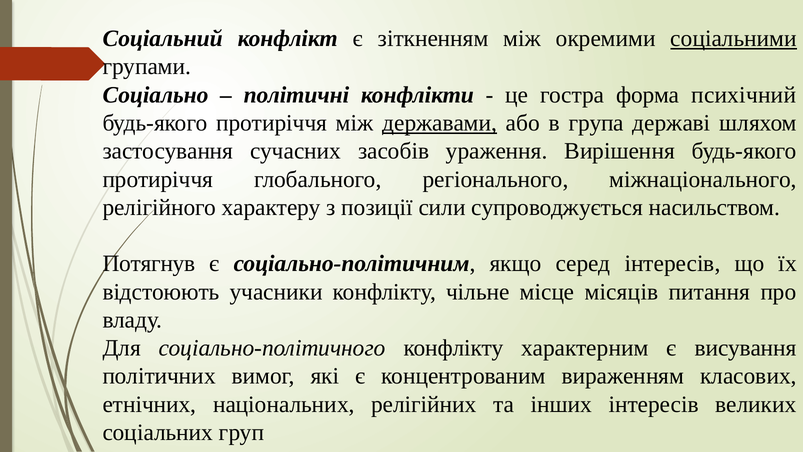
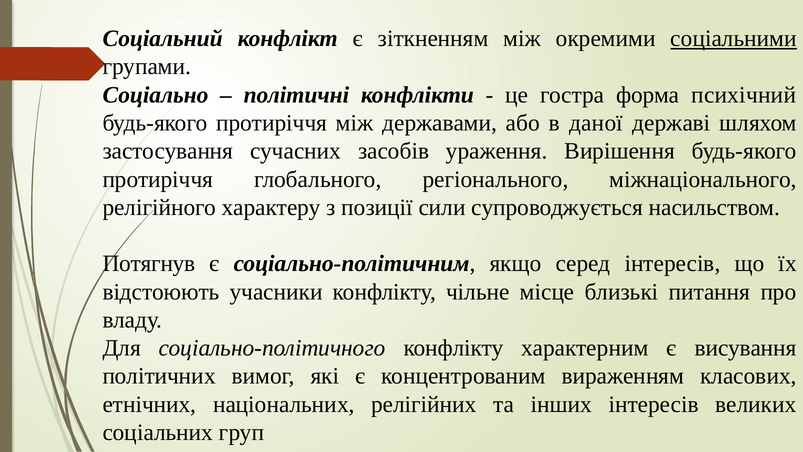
державами underline: present -> none (440, 123)
група: група -> даної (596, 123)
місяців: місяців -> близькі (622, 292)
